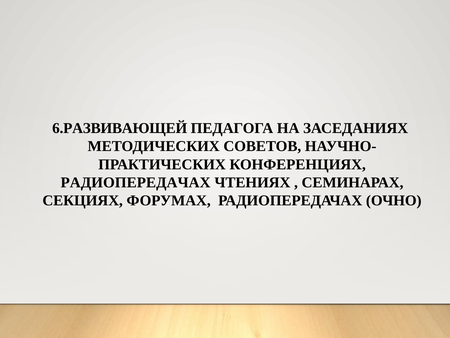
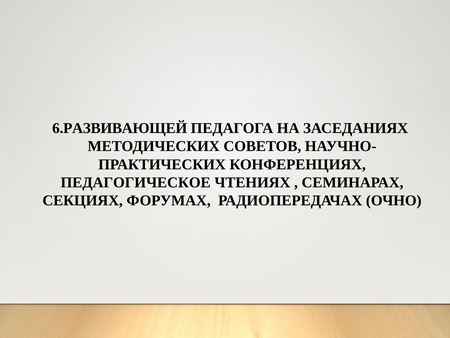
РАДИОПЕРЕДАЧАХ: РАДИОПЕРЕДАЧАХ -> ПЕДАГОГИЧЕСКОЕ (136, 182)
